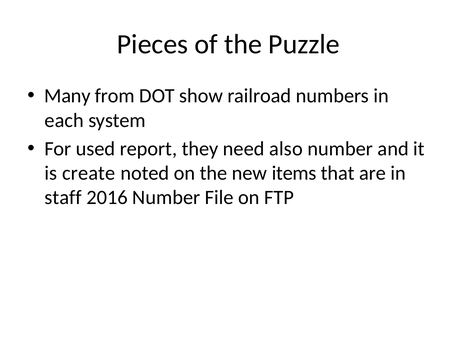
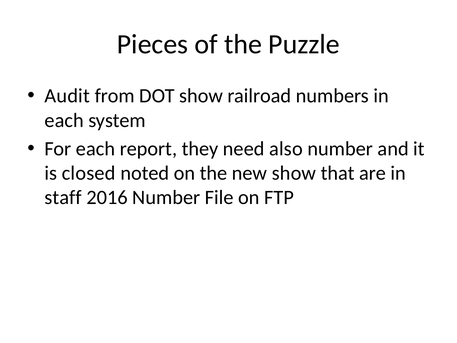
Many: Many -> Audit (67, 96)
For used: used -> each (96, 149)
create: create -> closed (89, 173)
new items: items -> show (294, 173)
